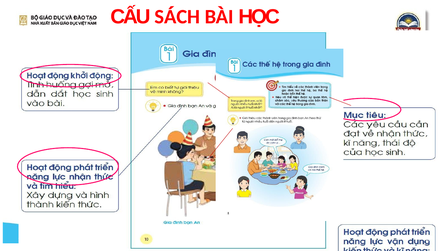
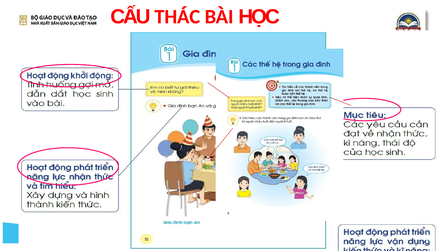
SÁCH: SÁCH -> THÁC (177, 17)
